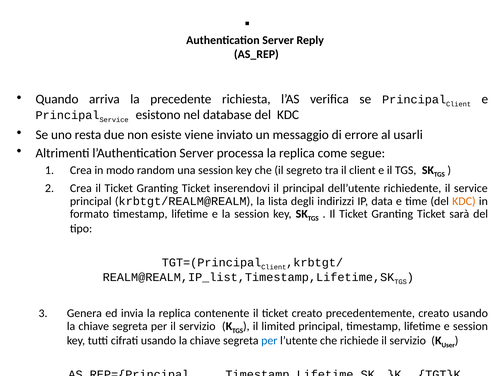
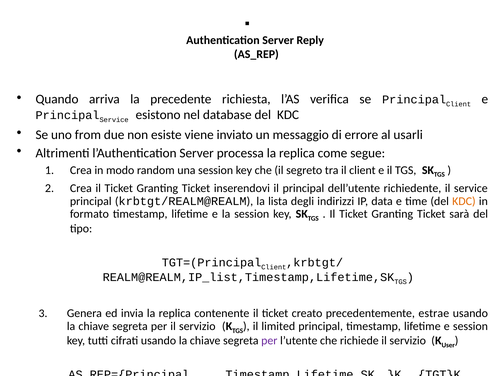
resta: resta -> from (88, 135)
precedentemente creato: creato -> estrae (434, 313)
per colour: blue -> purple (269, 341)
